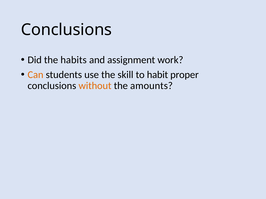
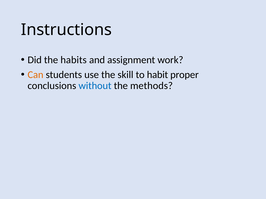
Conclusions: Conclusions -> Instructions (66, 30)
without colour: orange -> blue (95, 86)
amounts: amounts -> methods (151, 86)
